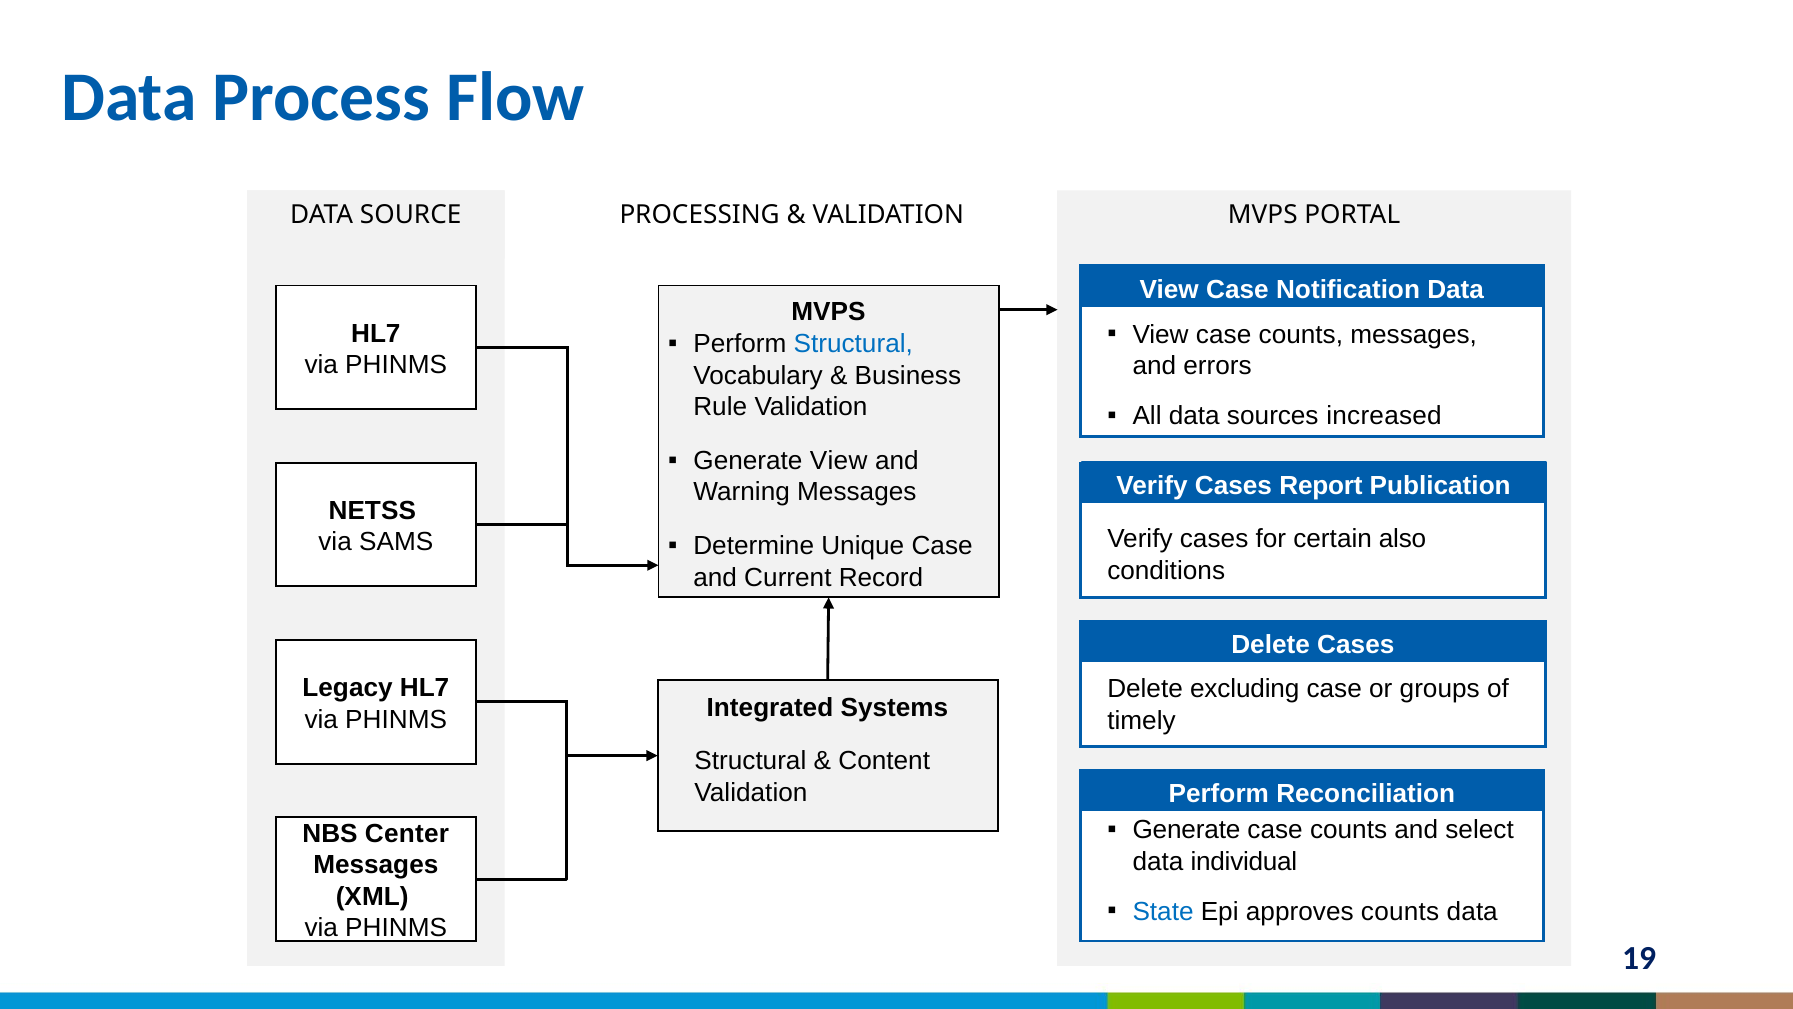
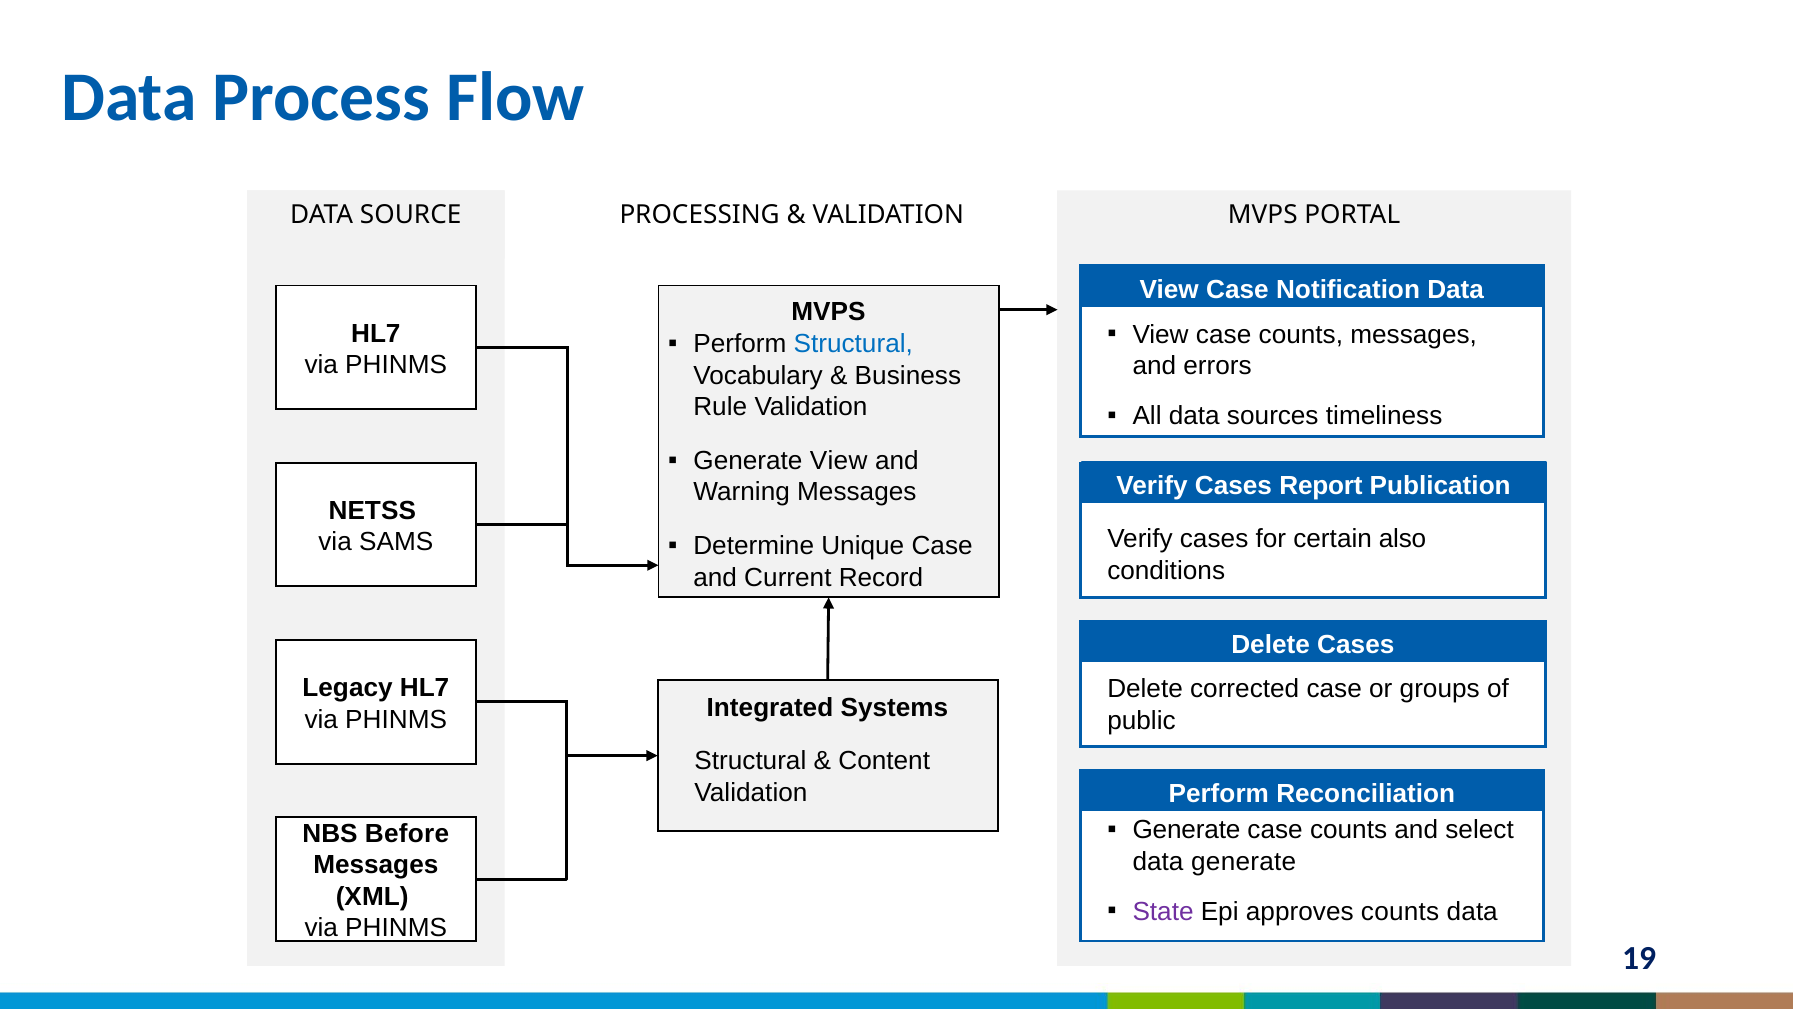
increased: increased -> timeliness (1384, 416)
excluding: excluding -> corrected (1245, 689)
timely: timely -> public (1141, 720)
Center: Center -> Before (407, 834)
data individual: individual -> generate (1244, 861)
State colour: blue -> purple (1163, 911)
